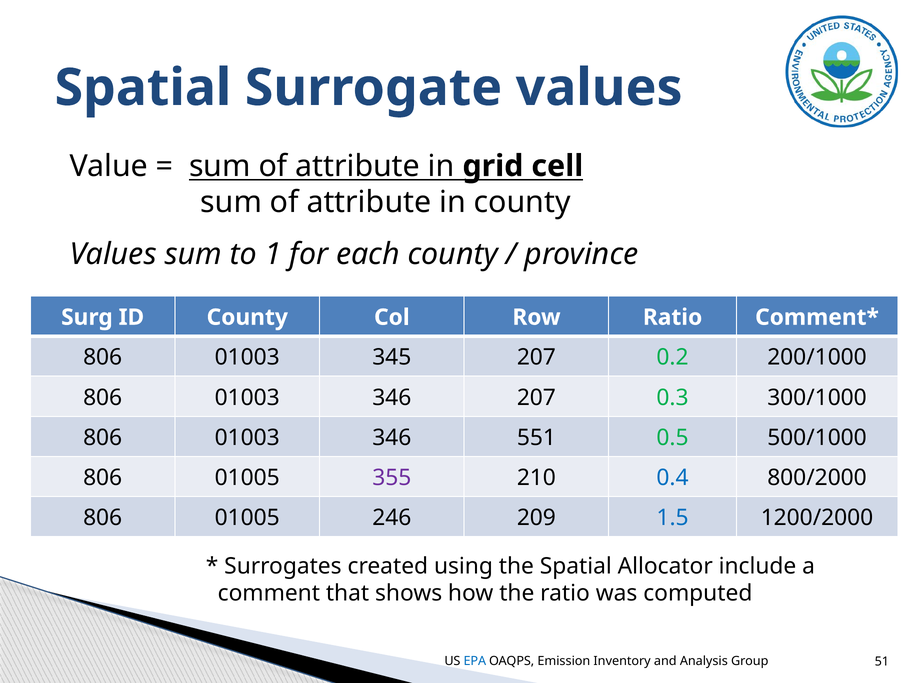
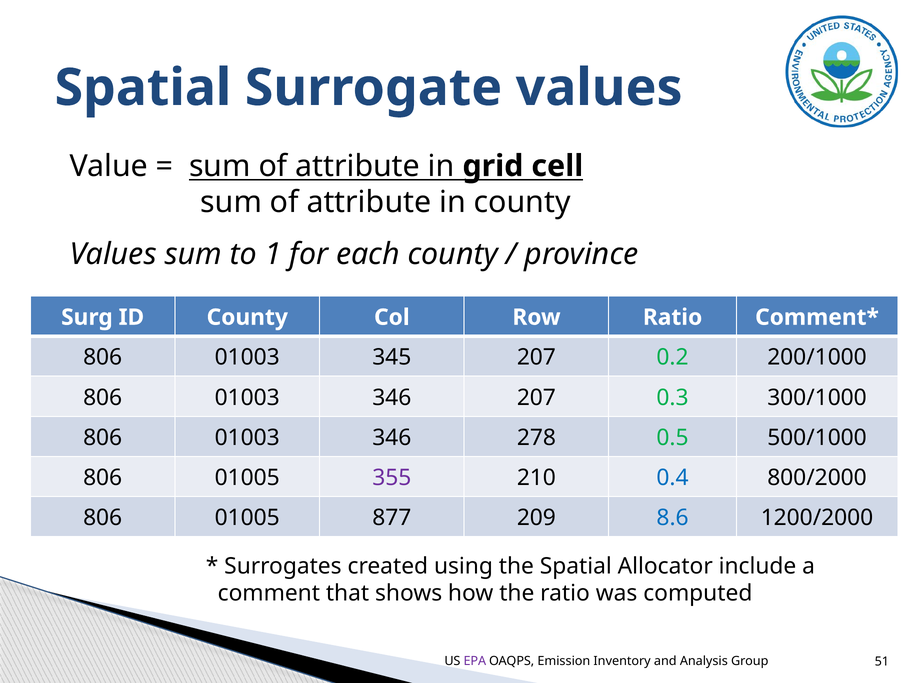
551: 551 -> 278 (536, 438)
246: 246 -> 877 (392, 518)
1.5: 1.5 -> 8.6 (673, 518)
EPA colour: blue -> purple (475, 661)
